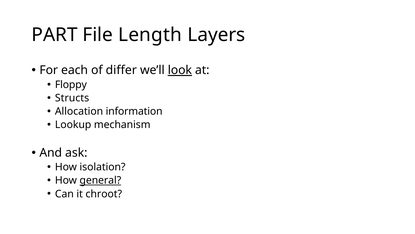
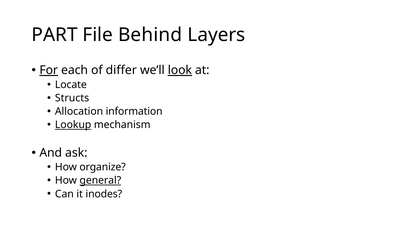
Length: Length -> Behind (150, 35)
For underline: none -> present (49, 70)
Floppy: Floppy -> Locate (71, 84)
Lookup underline: none -> present (73, 125)
isolation: isolation -> organize (103, 167)
chroot: chroot -> inodes (104, 193)
